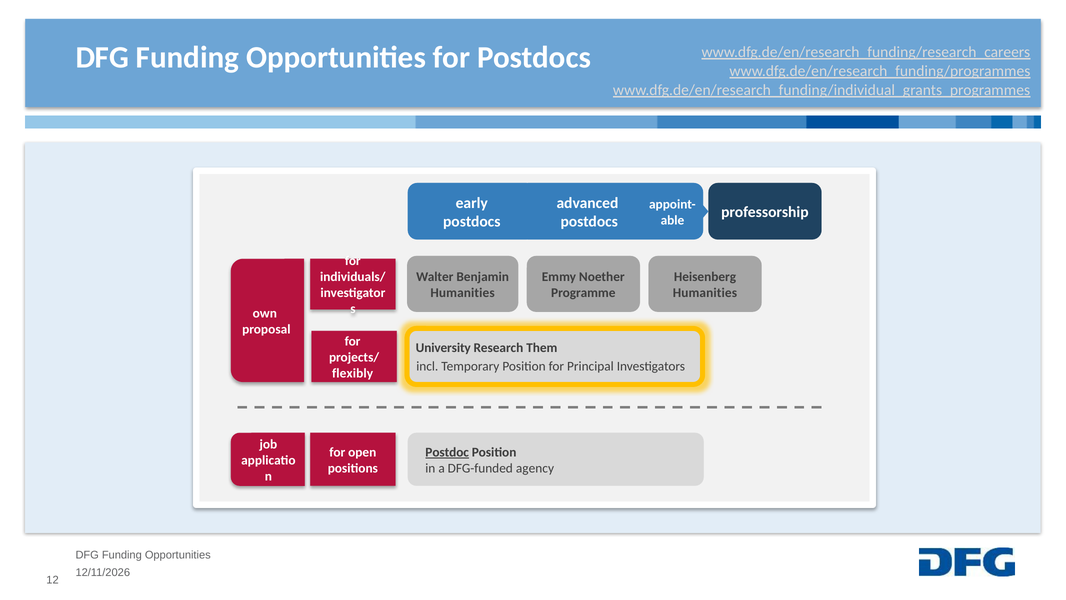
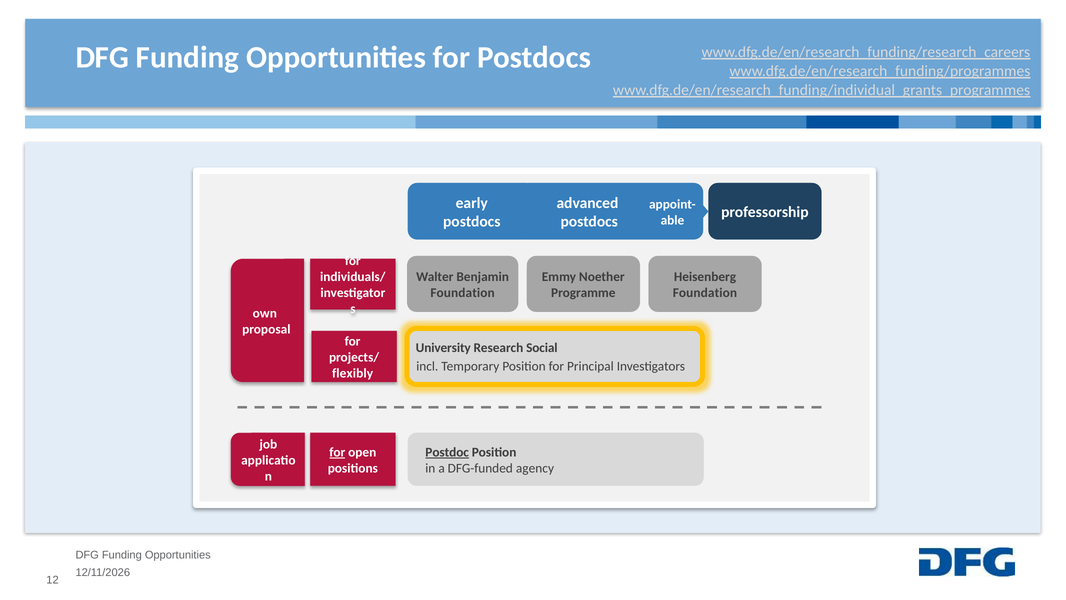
Humanities: Humanities -> Foundation (463, 293)
Humanities: Humanities -> Foundation (705, 293)
Them: Them -> Social (542, 348)
for underline: none -> present (337, 452)
